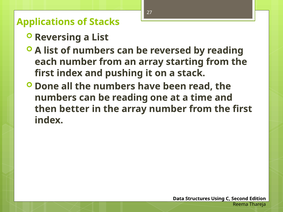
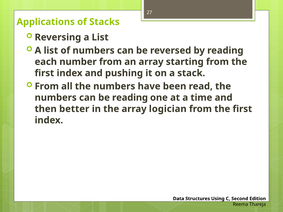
Done: Done -> From (47, 86)
array number: number -> logician (168, 109)
